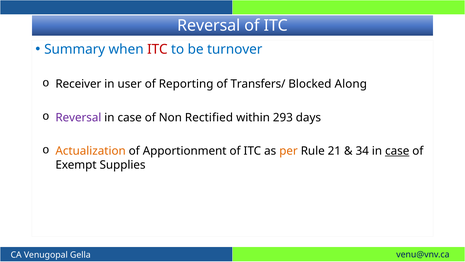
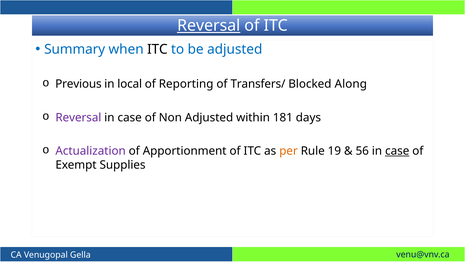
Reversal underline: none -> present (209, 25)
ITC colour: red -> black (157, 49)
be turnover: turnover -> adjusted (235, 49)
Receiver: Receiver -> Previous (78, 84)
user: user -> local (130, 84)
Non Rectified: Rectified -> Adjusted (209, 117)
293: 293 -> 181 (283, 117)
Actualization colour: orange -> purple (91, 151)
21: 21 -> 19 (334, 151)
34: 34 -> 56 (362, 151)
